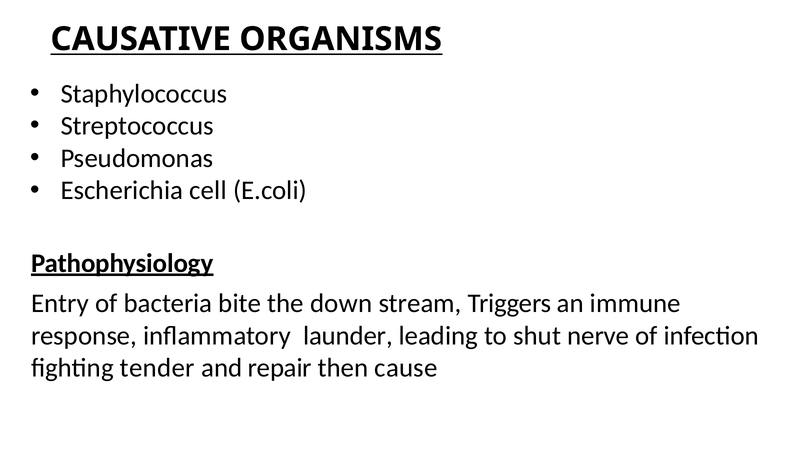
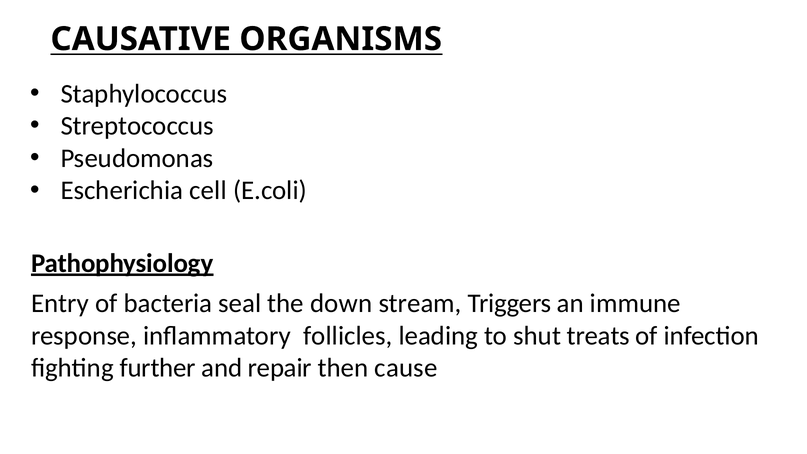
bite: bite -> seal (240, 303)
launder: launder -> follicles (348, 336)
nerve: nerve -> treats (598, 336)
tender: tender -> further (158, 368)
